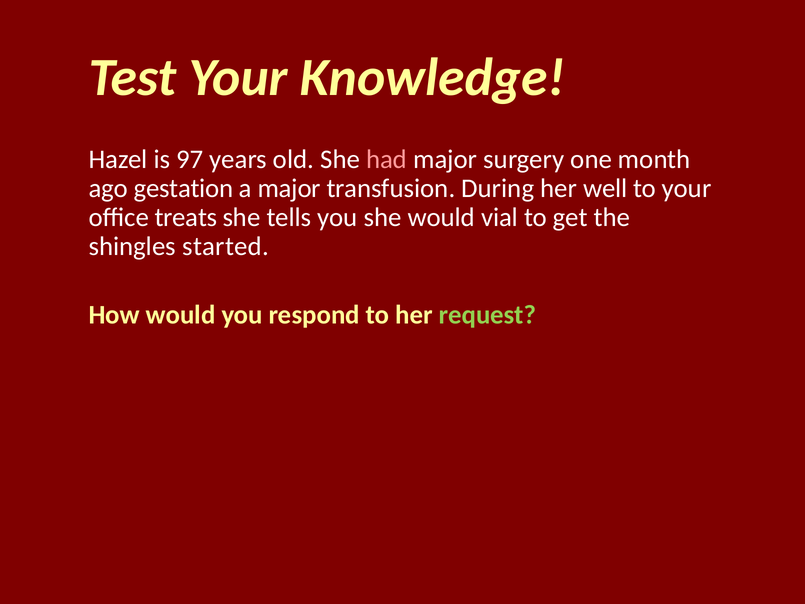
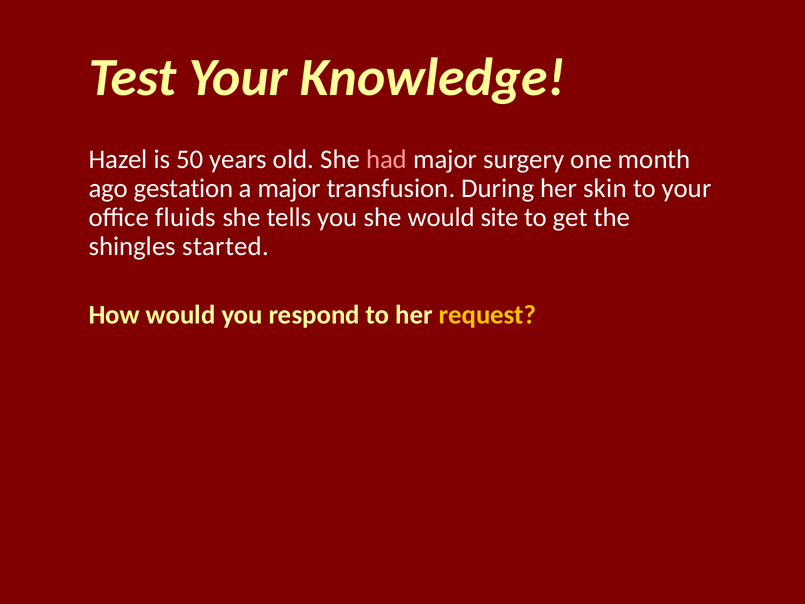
97: 97 -> 50 (190, 159)
well: well -> skin (605, 188)
treats: treats -> fluids (186, 217)
vial: vial -> site (500, 217)
request colour: light green -> yellow (487, 315)
